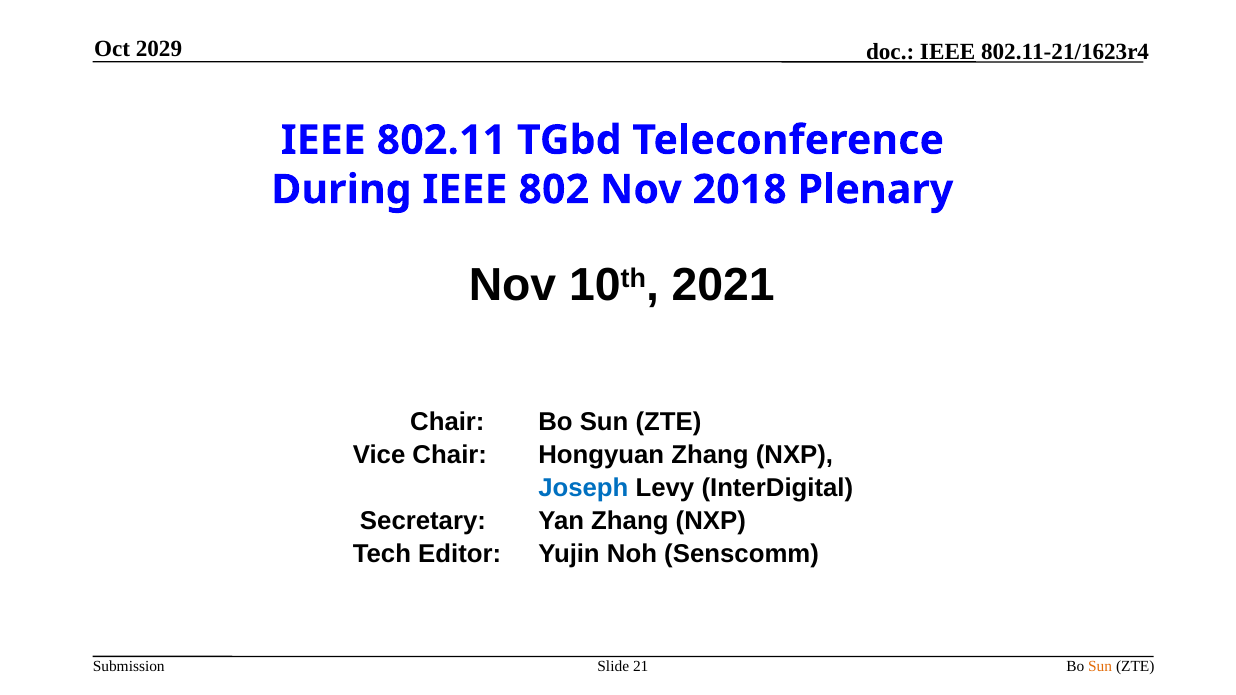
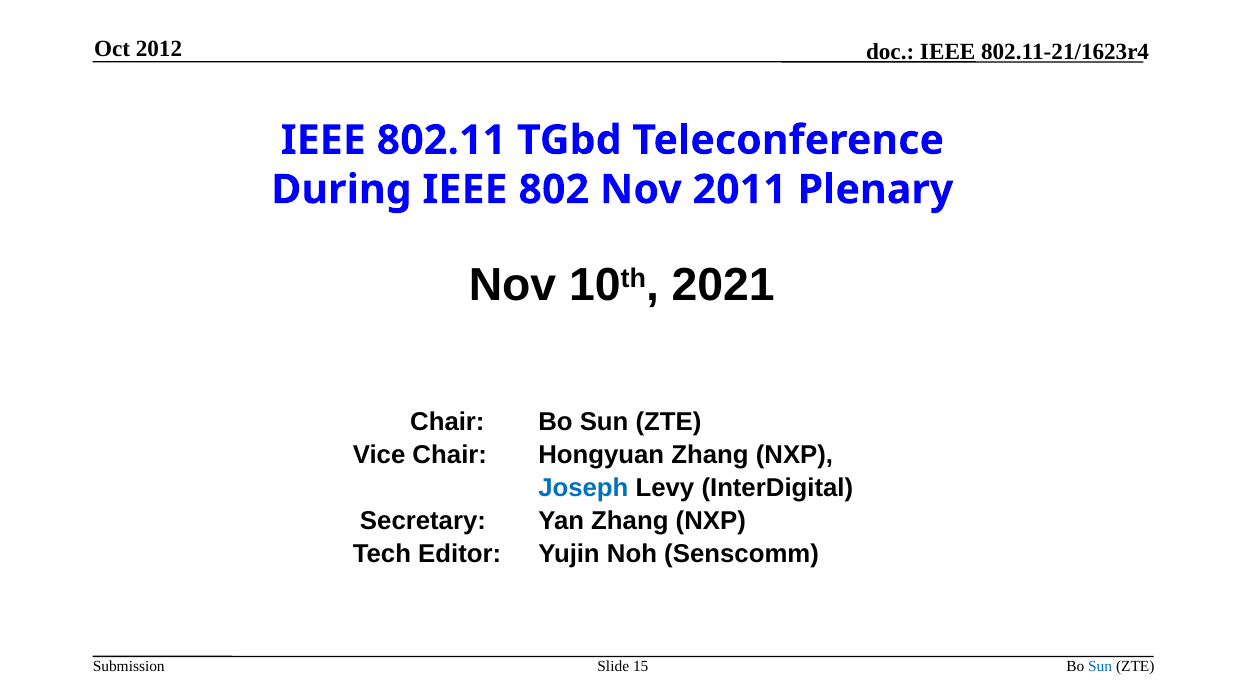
2029: 2029 -> 2012 (159, 49)
2018: 2018 -> 2011 (740, 190)
21: 21 -> 15 (641, 667)
Sun colour: orange -> blue (1100, 667)
